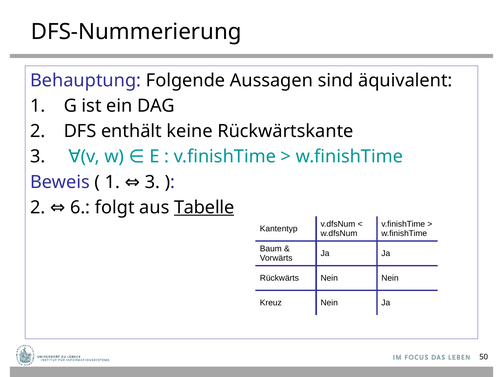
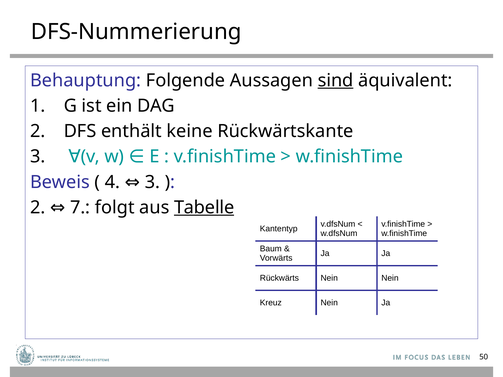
sind underline: none -> present (336, 81)
1: 1 -> 4 (112, 182)
6: 6 -> 7 (80, 208)
